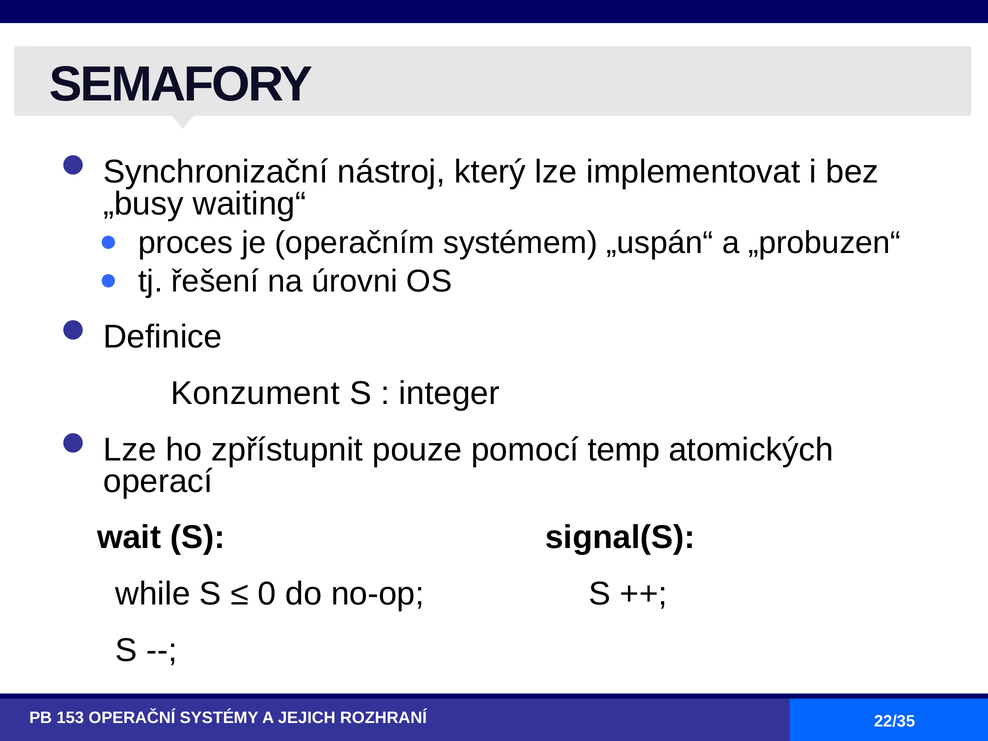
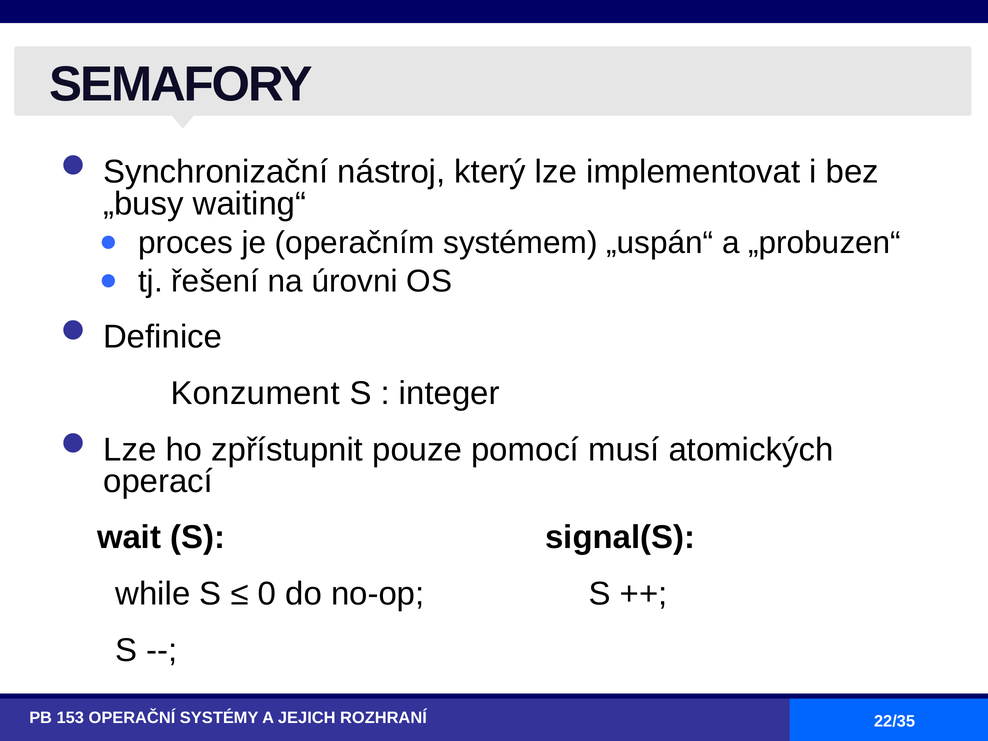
temp: temp -> musí (624, 450)
